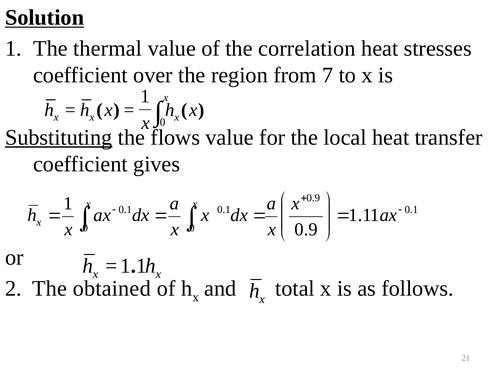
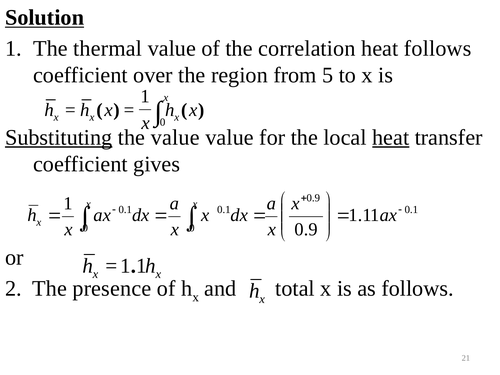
heat stresses: stresses -> follows (438, 49)
7: 7 -> 5 (328, 75)
the flows: flows -> value (175, 137)
heat underline: none -> present (391, 137)
obtained: obtained -> presence (112, 289)
